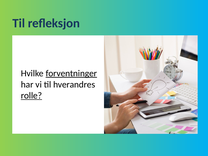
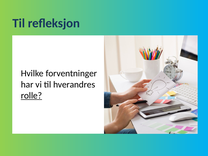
forventninger underline: present -> none (71, 73)
